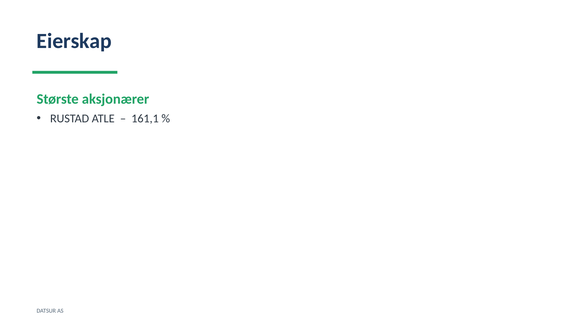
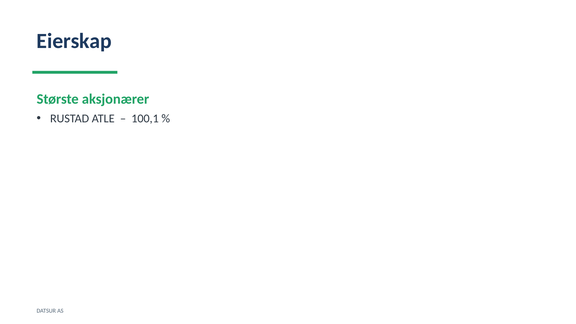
161,1: 161,1 -> 100,1 (145, 118)
